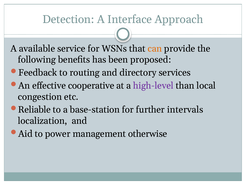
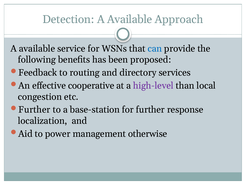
Detection A Interface: Interface -> Available (130, 19)
can colour: orange -> blue (155, 48)
Reliable: Reliable -> Further (34, 109)
intervals: intervals -> response (185, 109)
